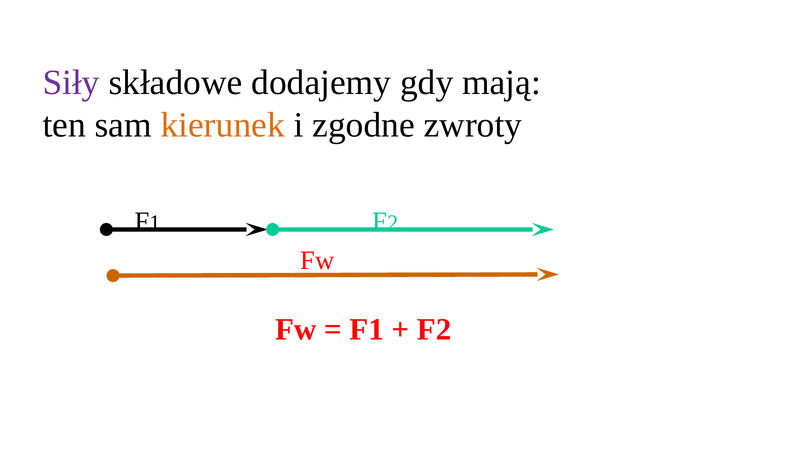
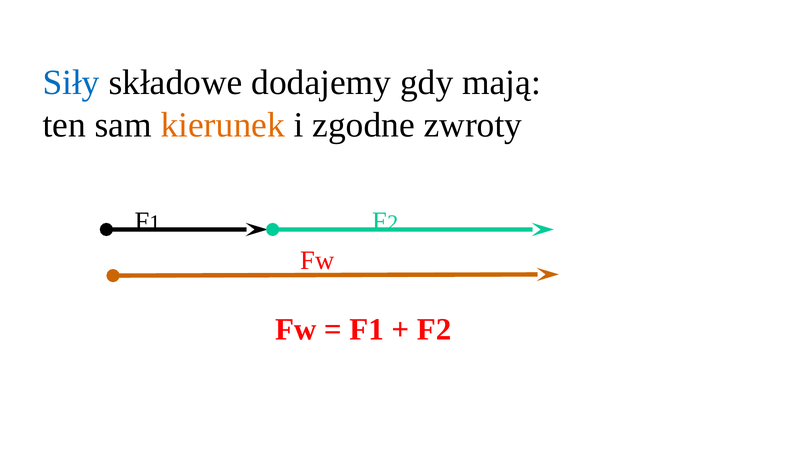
Siły colour: purple -> blue (71, 82)
